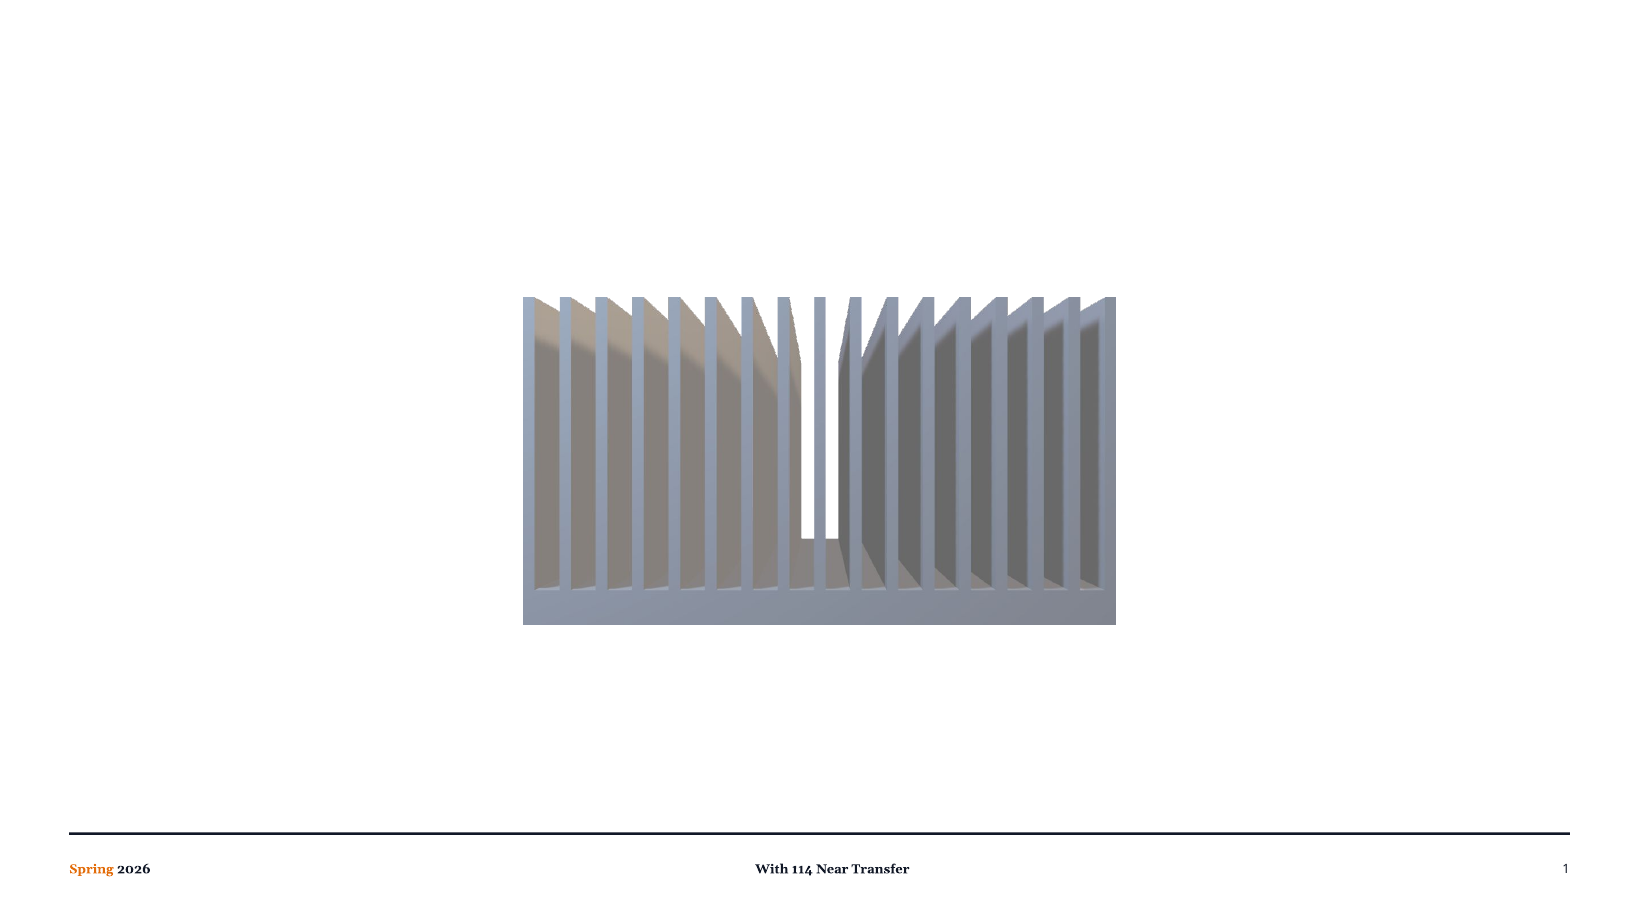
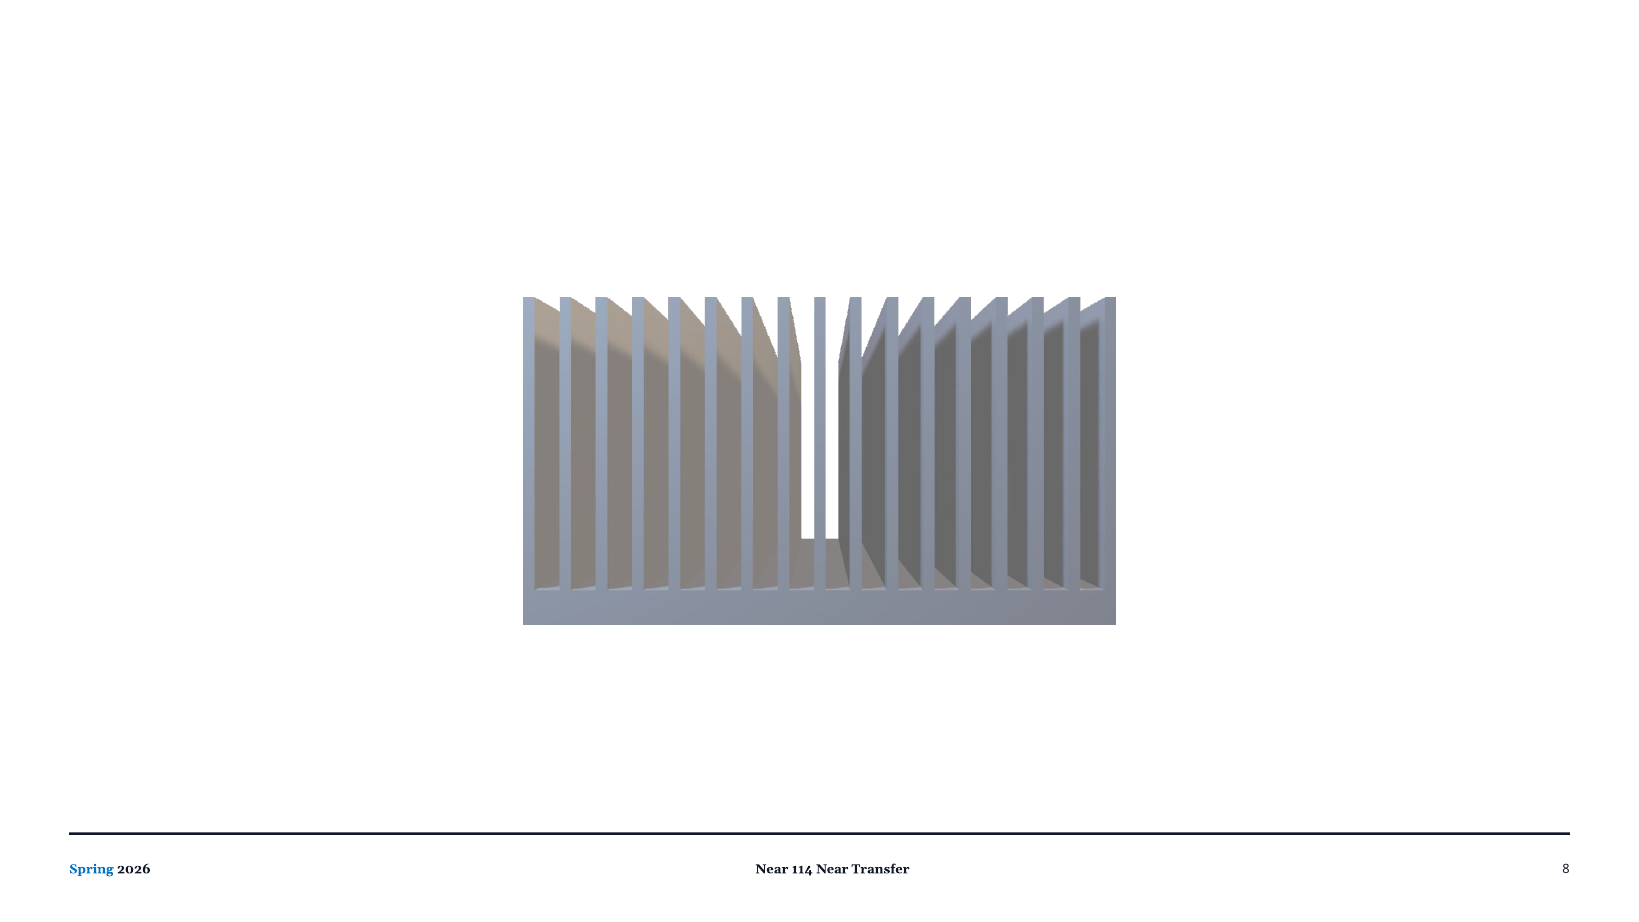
Spring colour: orange -> blue (91, 869)
2026 With: With -> Near (772, 869)
1: 1 -> 8 (1566, 869)
